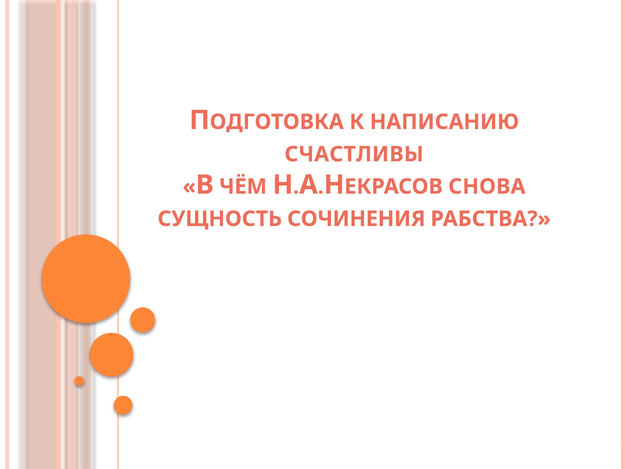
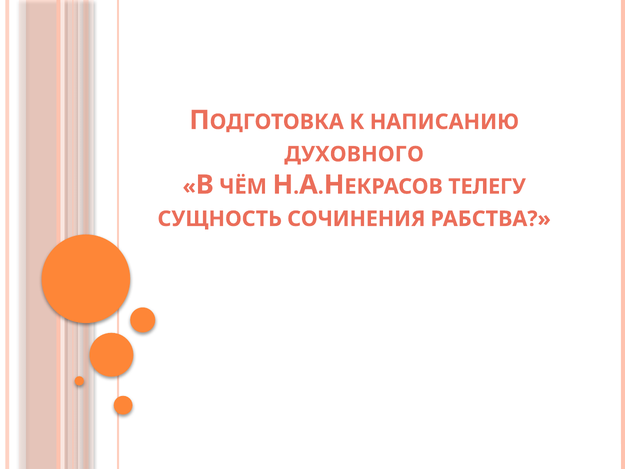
СЧАСТЛИВЫ: СЧАСТЛИВЫ -> ДУХОВНОГО (354, 154)
СНОВА: СНОВА -> ТЕЛЕГУ (487, 186)
